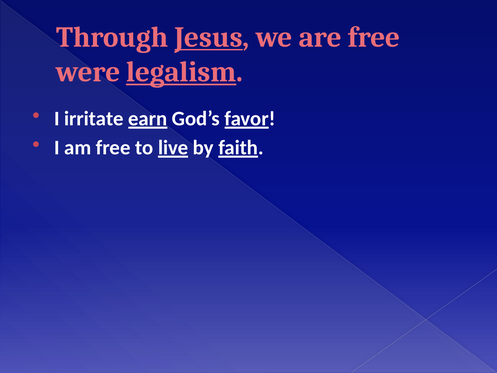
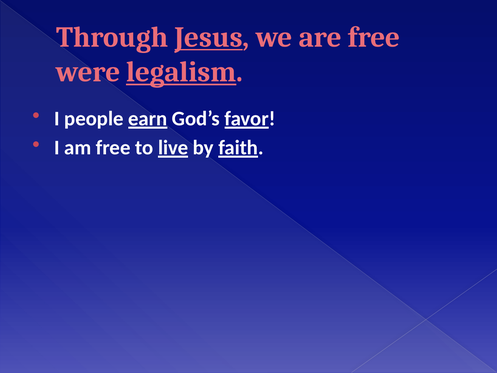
irritate: irritate -> people (94, 119)
